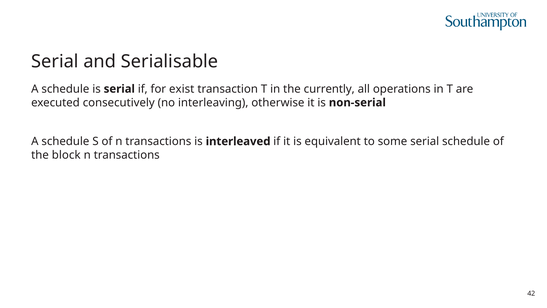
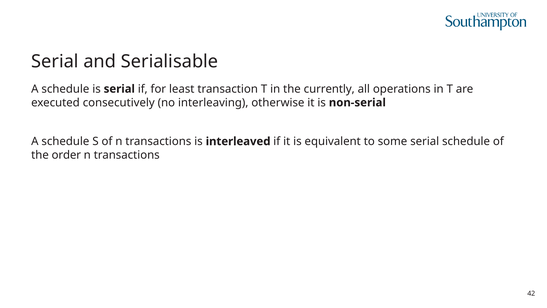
exist: exist -> least (182, 89)
block: block -> order (66, 155)
